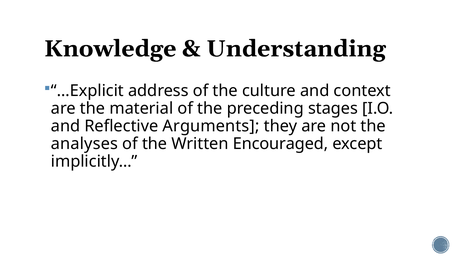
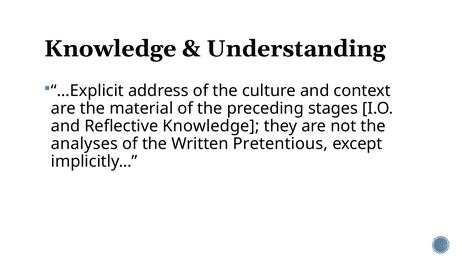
Reflective Arguments: Arguments -> Knowledge (211, 126)
Encouraged: Encouraged -> Pretentious (280, 144)
